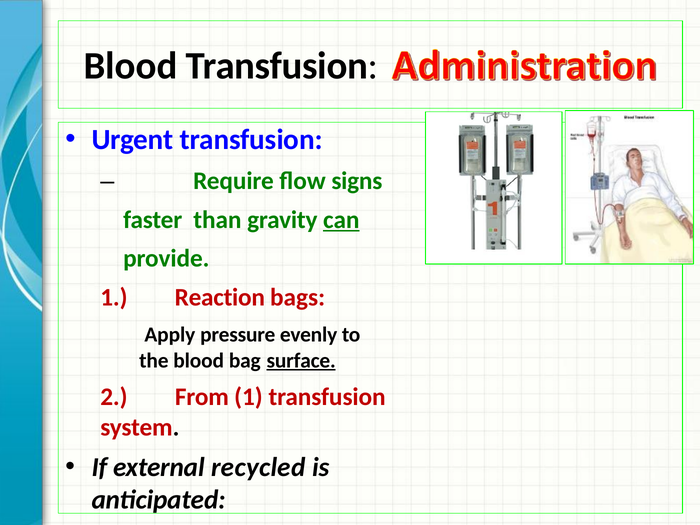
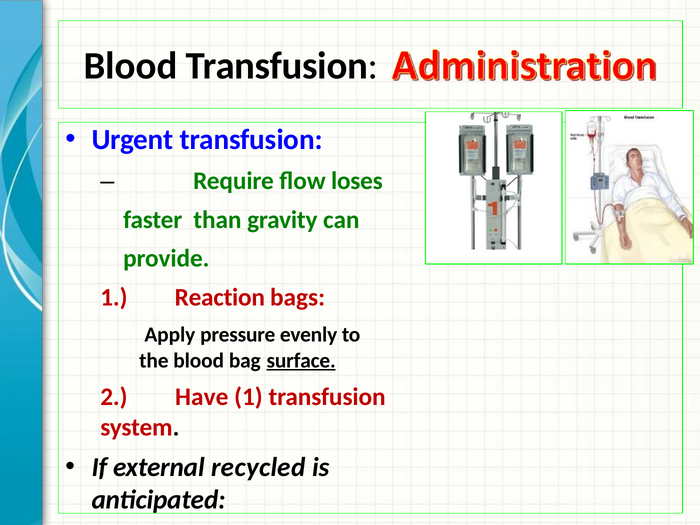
signs: signs -> loses (357, 181)
can underline: present -> none (341, 220)
From: From -> Have (202, 397)
